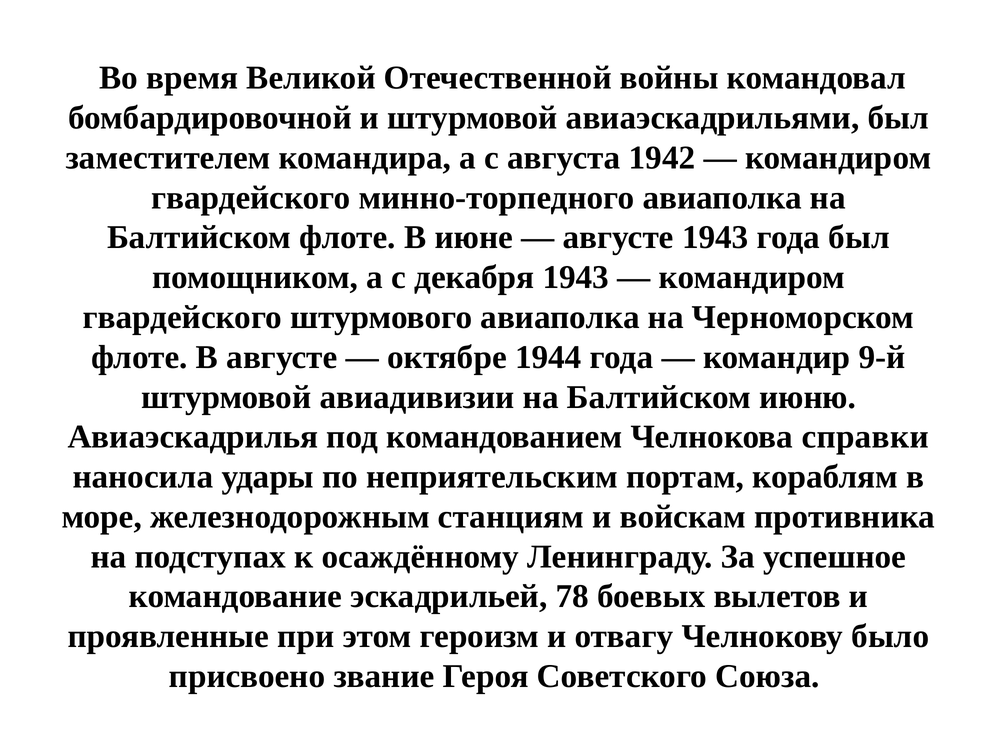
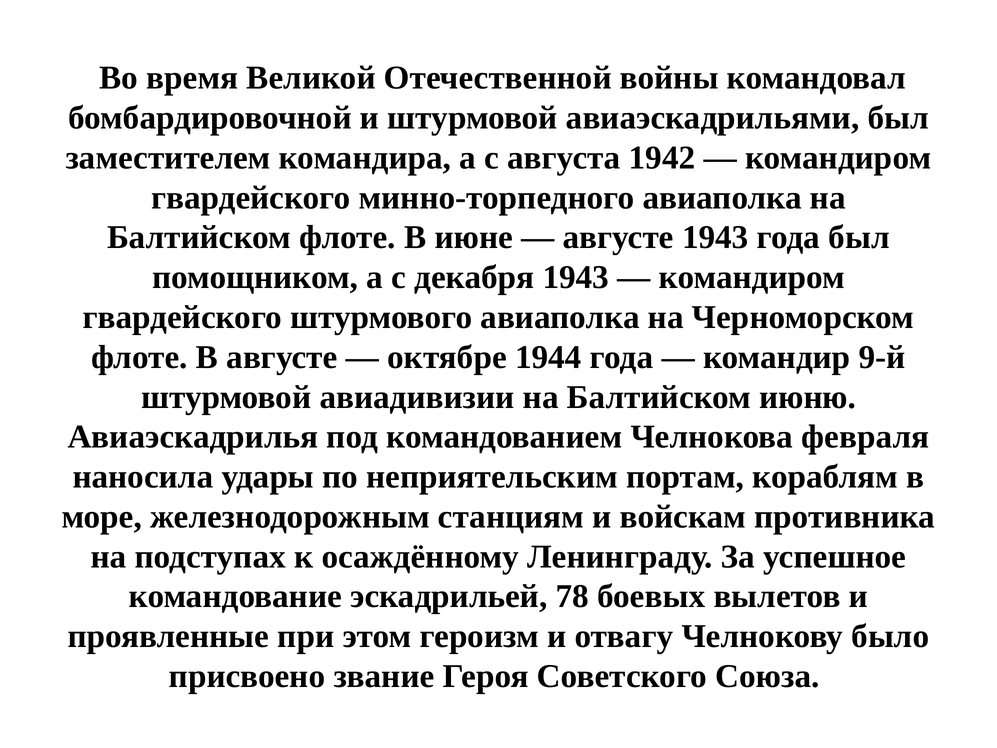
справки: справки -> февраля (865, 437)
